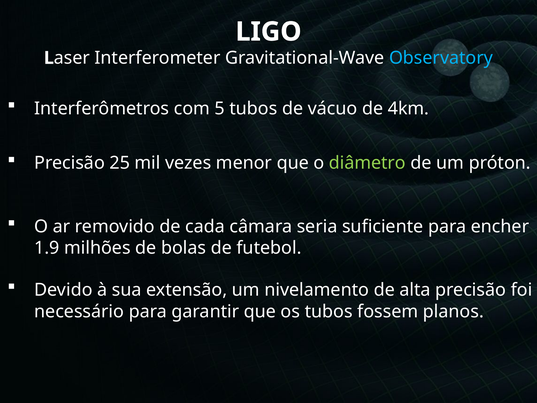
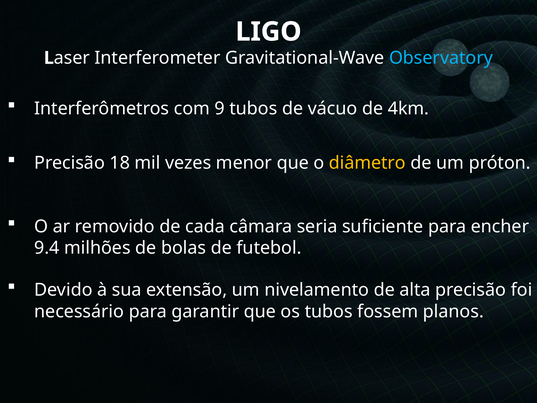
5: 5 -> 9 (220, 109)
25: 25 -> 18 (120, 163)
diâmetro colour: light green -> yellow (367, 163)
1.9: 1.9 -> 9.4 (47, 248)
